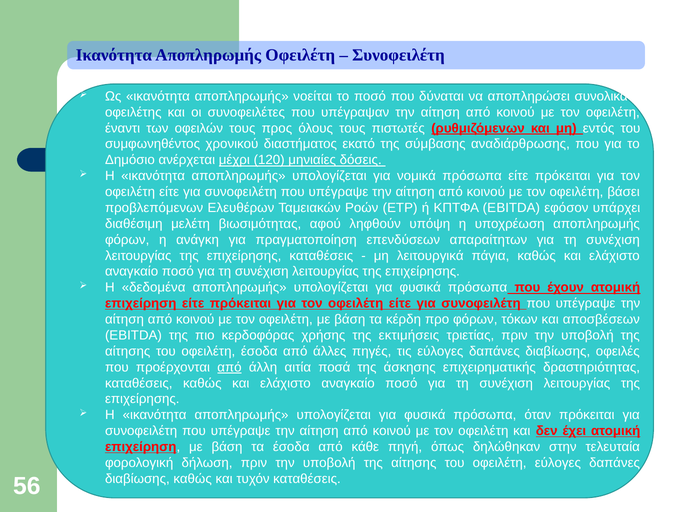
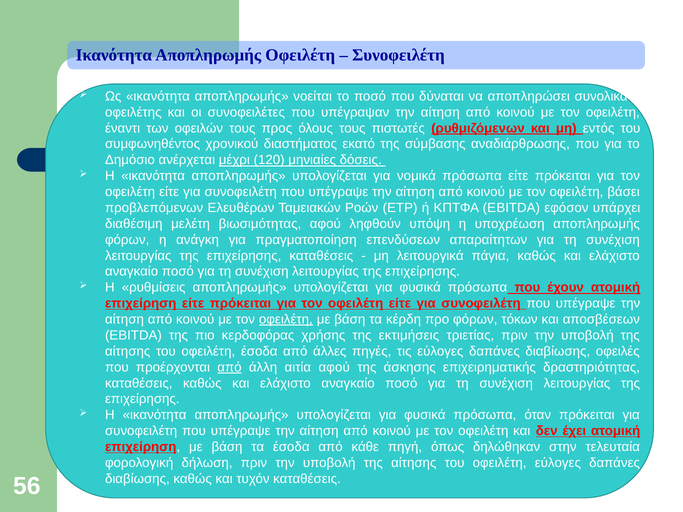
δεδομένα: δεδομένα -> ρυθμίσεις (154, 288)
οφειλέτη underline: none -> present (286, 320)
αιτία ποσά: ποσά -> αφού (334, 367)
